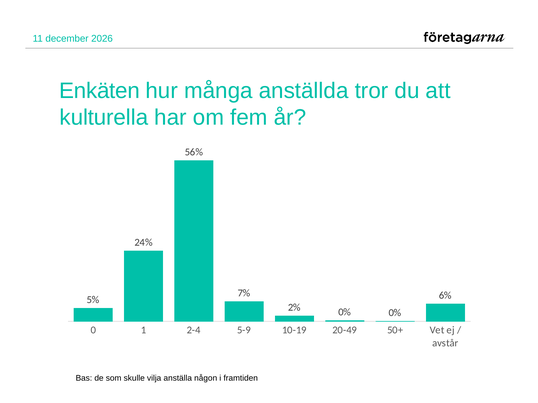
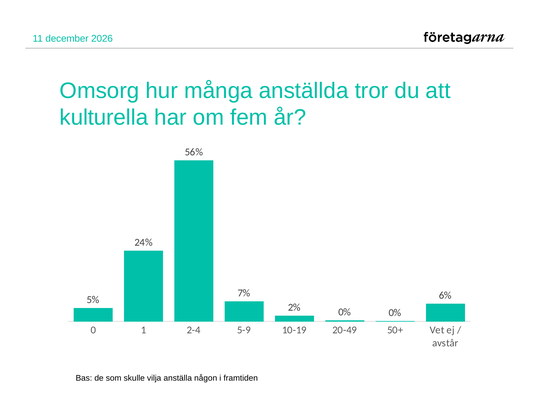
Enkäten: Enkäten -> Omsorg (99, 91)
